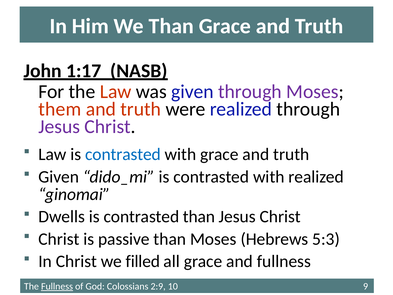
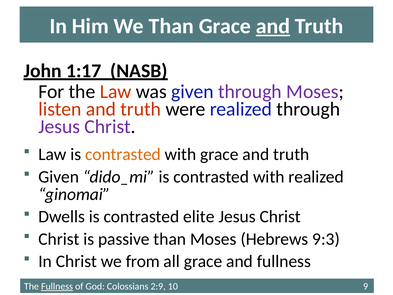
and underline: none -> present (273, 26)
them: them -> listen (60, 109)
contrasted colour: blue -> orange (123, 154)
contrasted than: than -> elite (199, 216)
5:3: 5:3 -> 9:3 (326, 239)
filled: filled -> from (143, 261)
